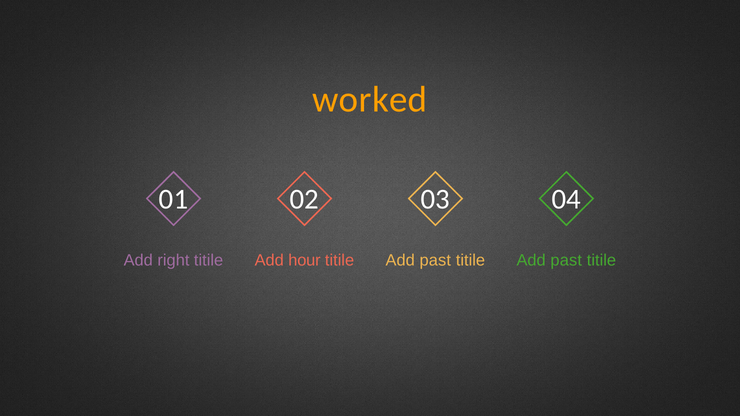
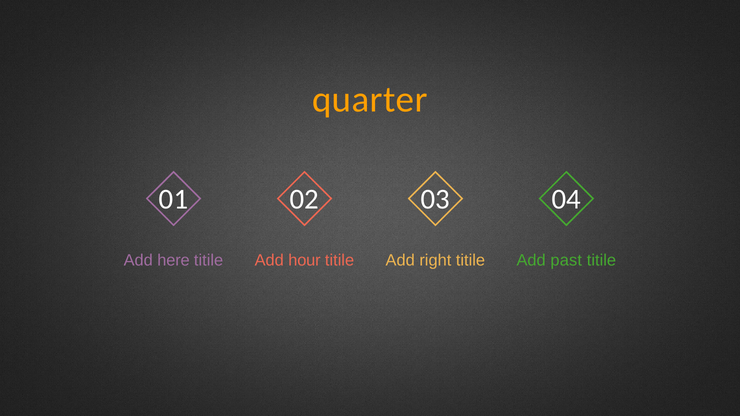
worked: worked -> quarter (370, 100)
right: right -> here (174, 260)
past: past -> right (435, 260)
